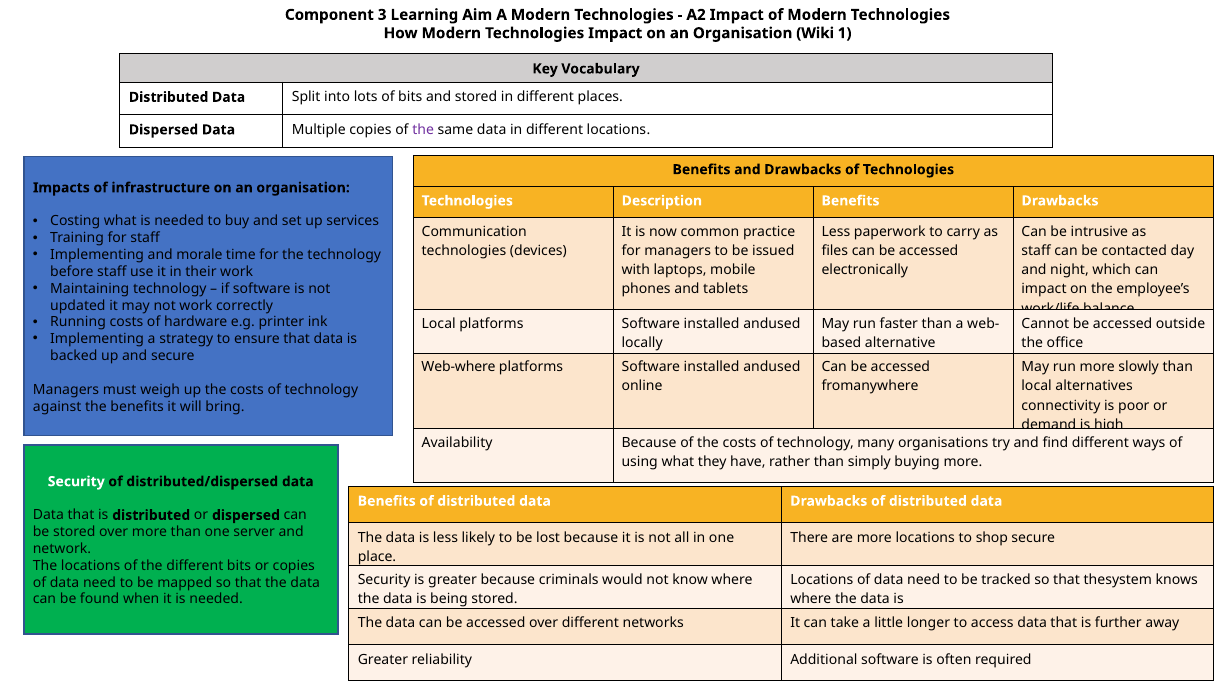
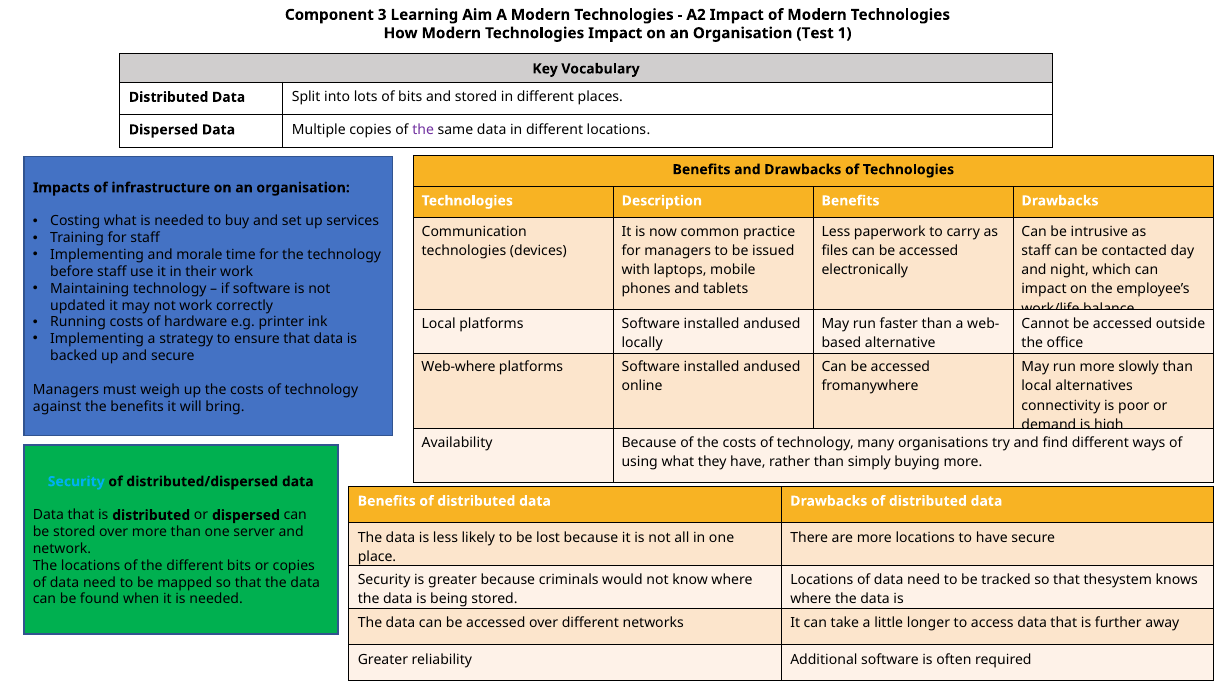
Wiki: Wiki -> Test (815, 33)
Security colour: white -> light blue (76, 482)
to shop: shop -> have (992, 538)
